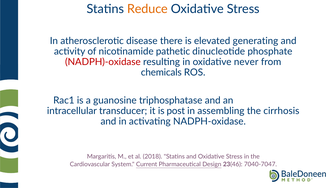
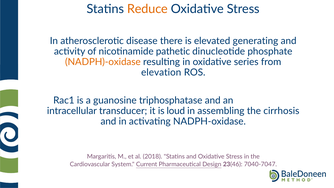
NADPH)-oxidase colour: red -> orange (103, 62)
never: never -> series (246, 62)
chemicals: chemicals -> elevation (161, 72)
post: post -> loud (176, 111)
